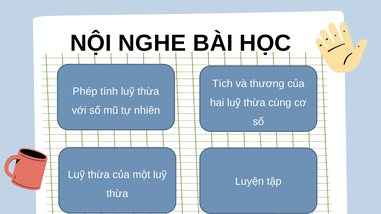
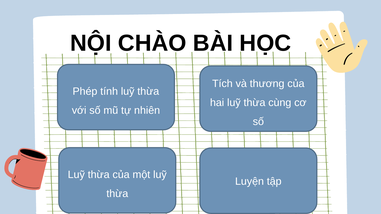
NGHE: NGHE -> CHÀO (152, 43)
